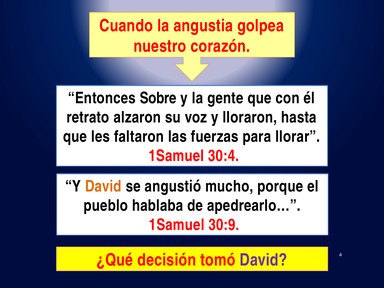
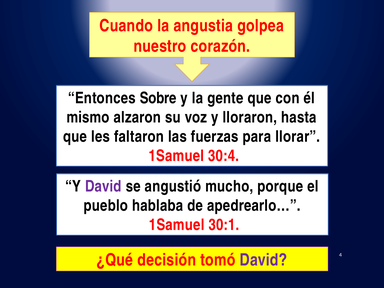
retrato: retrato -> mismo (88, 117)
David colour: orange -> purple (103, 186)
30:9: 30:9 -> 30:1 (224, 225)
